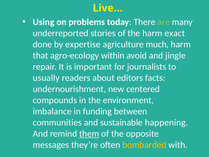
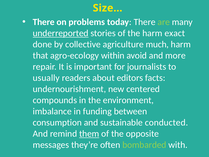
Live…: Live… -> Size… (108, 8)
Using: Using -> There (44, 22)
underreported underline: none -> present (61, 33)
expertise: expertise -> collective (83, 44)
jingle: jingle -> more (176, 55)
communities: communities -> consumption (57, 122)
happening: happening -> conducted (166, 122)
bombarded colour: yellow -> light green (144, 145)
